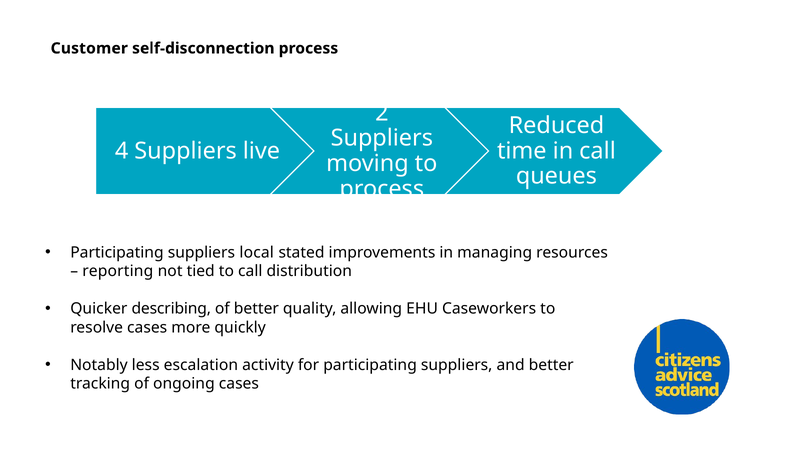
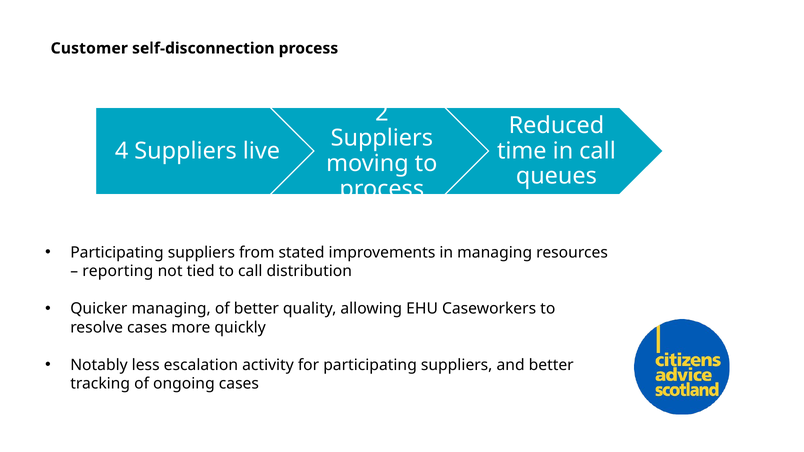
local: local -> from (257, 253)
Quicker describing: describing -> managing (171, 309)
